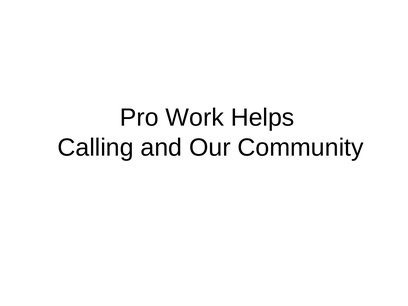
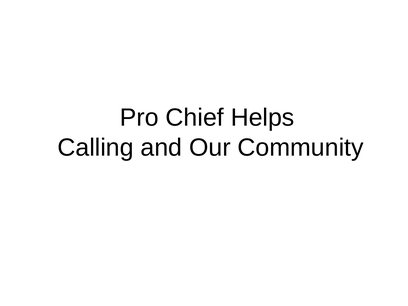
Work: Work -> Chief (195, 118)
